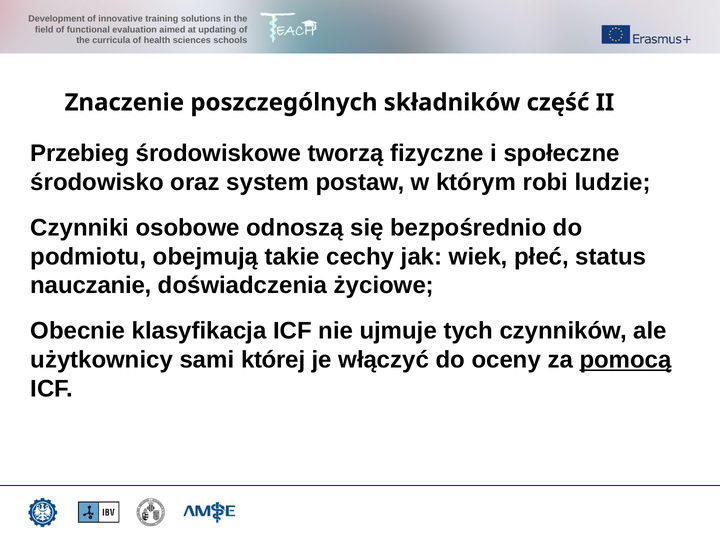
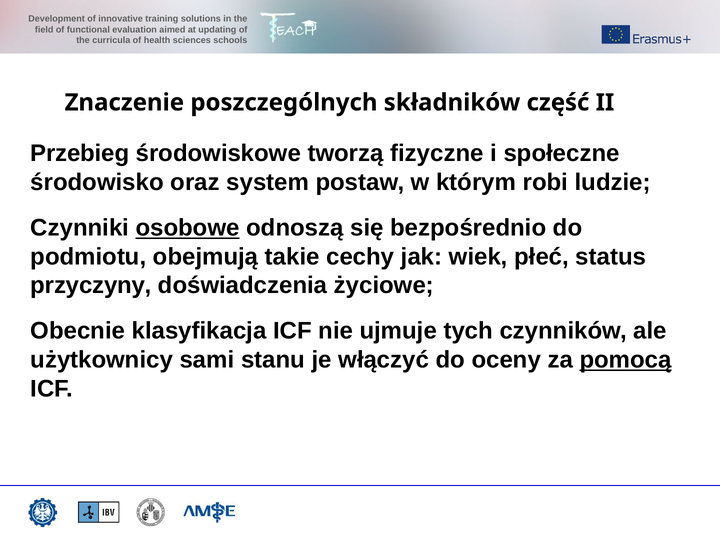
osobowe underline: none -> present (188, 228)
nauczanie: nauczanie -> przyczyny (91, 285)
której: której -> stanu (273, 360)
